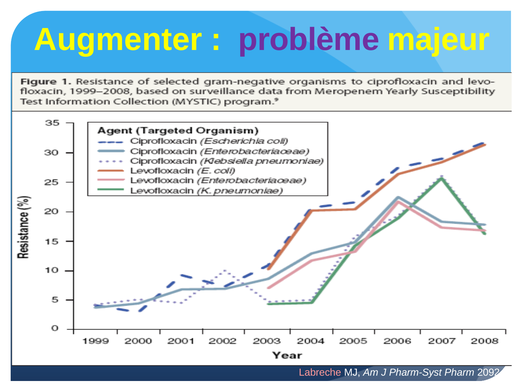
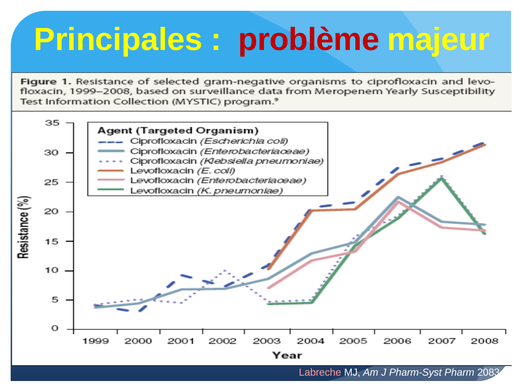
Augmenter: Augmenter -> Principales (118, 39)
problème colour: purple -> red (309, 39)
2092: 2092 -> 2083 (489, 372)
